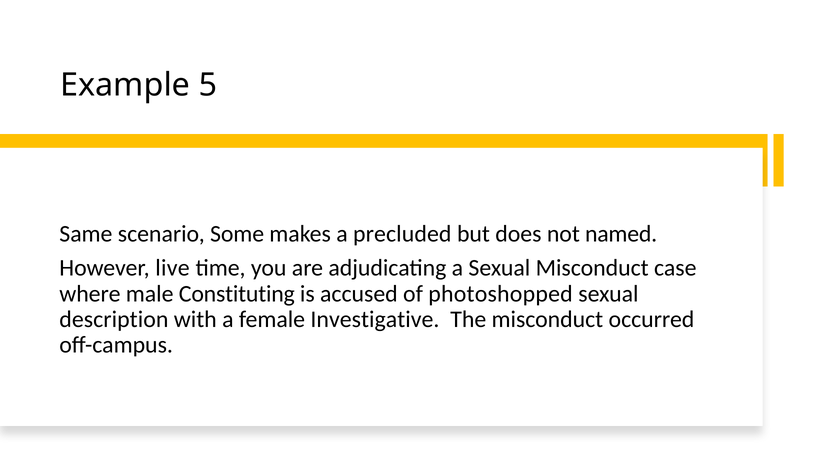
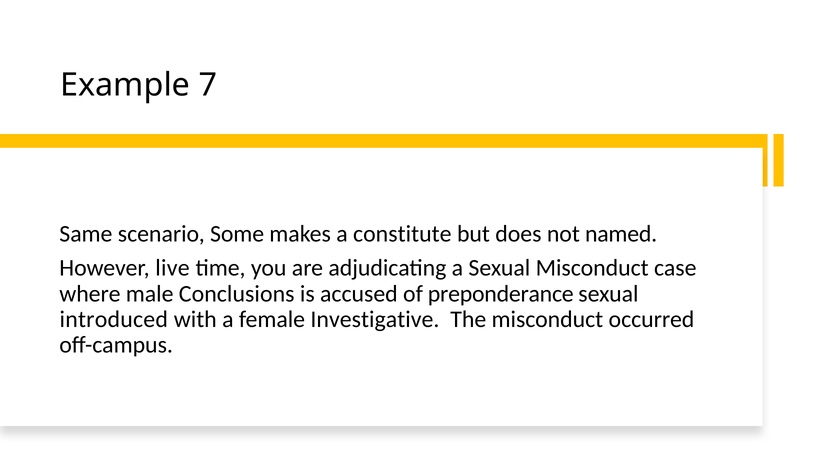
5: 5 -> 7 (208, 85)
precluded: precluded -> constitute (402, 233)
Constituting: Constituting -> Conclusions (237, 293)
photoshopped: photoshopped -> preponderance (501, 293)
description: description -> introduced (114, 319)
